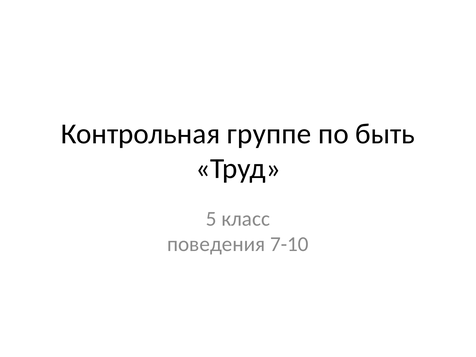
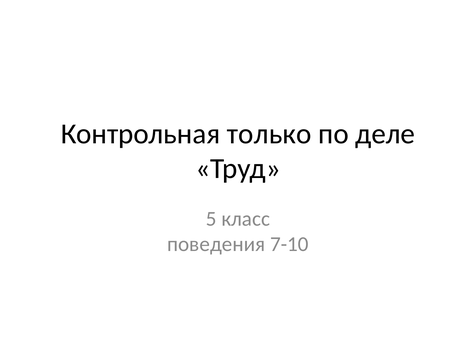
группе: группе -> только (269, 134)
быть: быть -> деле (385, 134)
